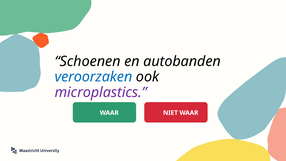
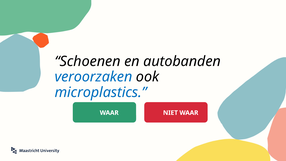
microplastics colour: purple -> blue (101, 92)
